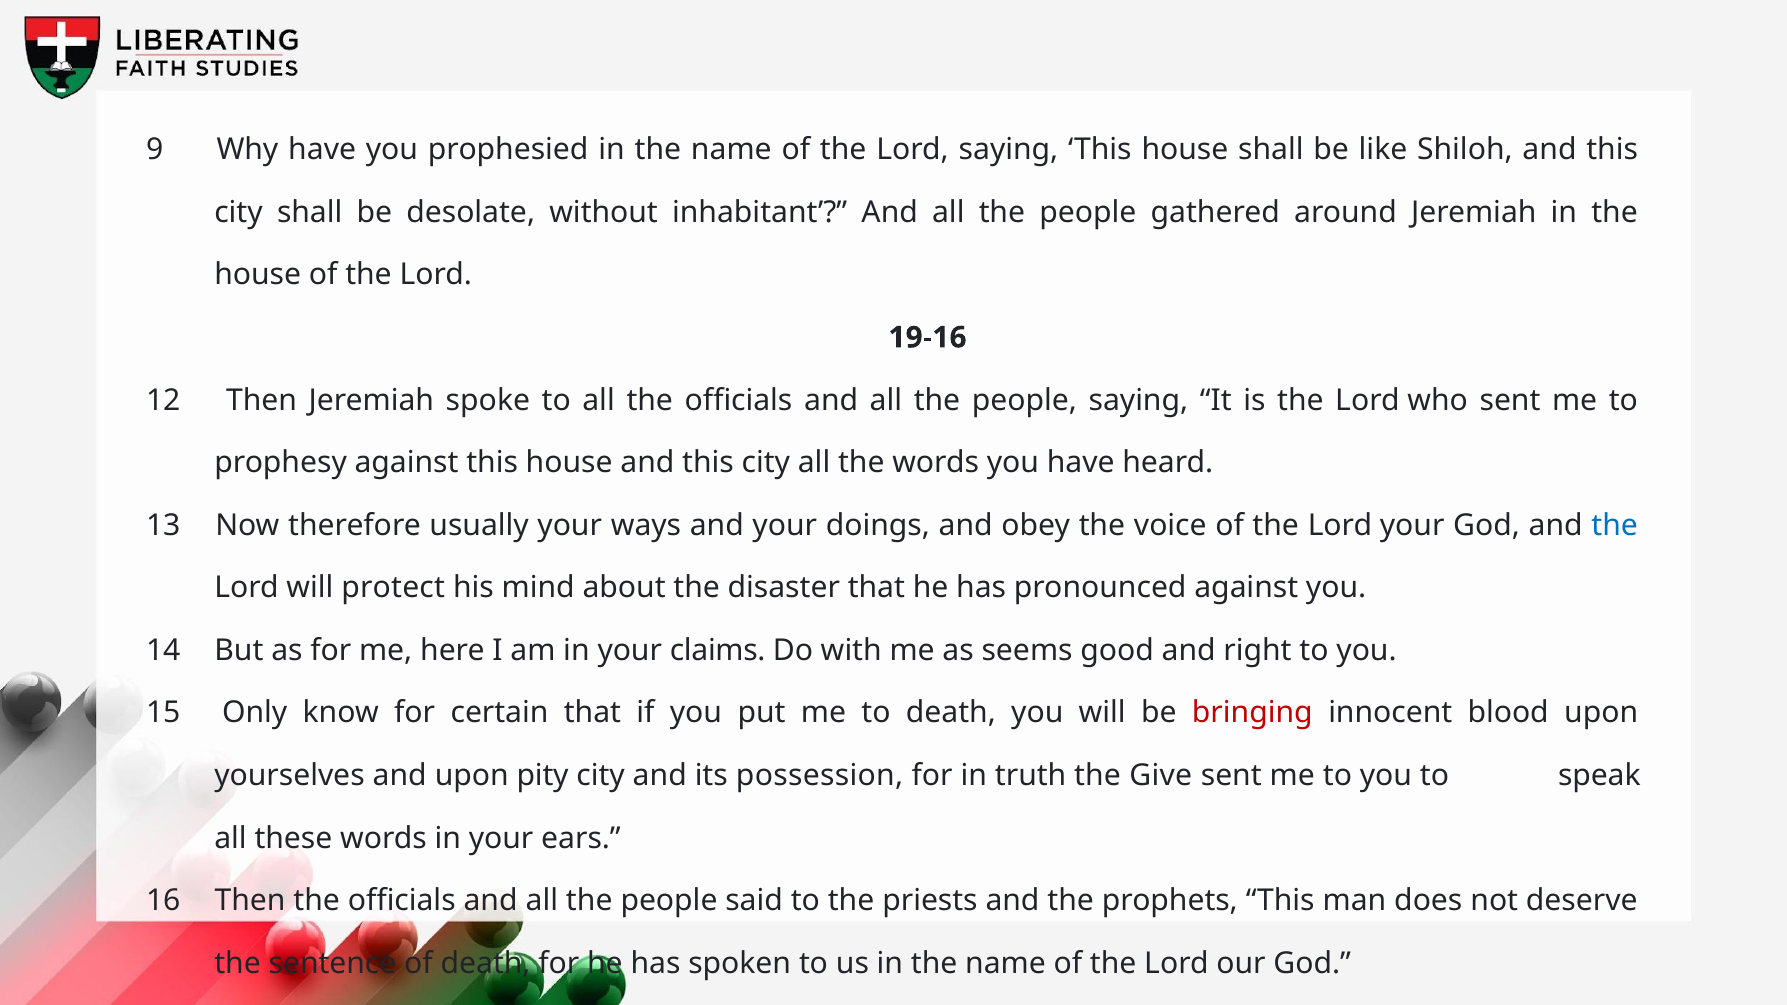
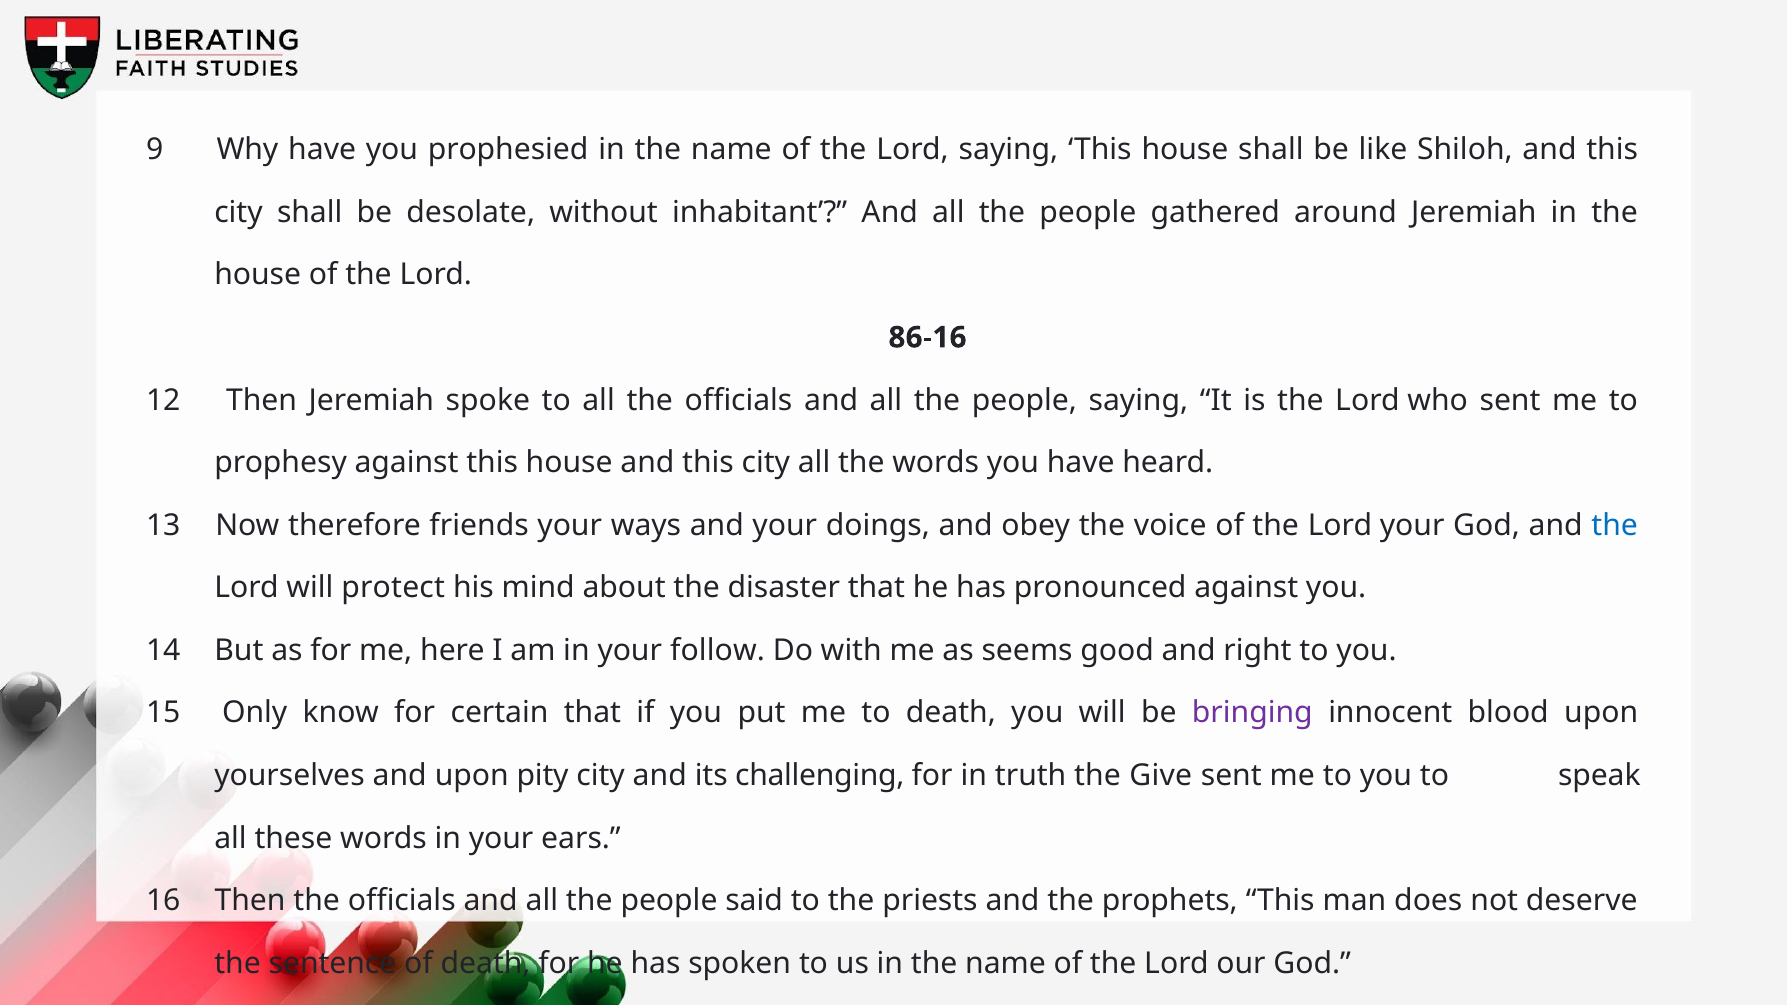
19-16: 19-16 -> 86-16 (928, 338)
usually: usually -> friends (479, 525)
claims: claims -> follow (717, 651)
bringing colour: red -> purple (1252, 713)
possession: possession -> challenging (820, 776)
